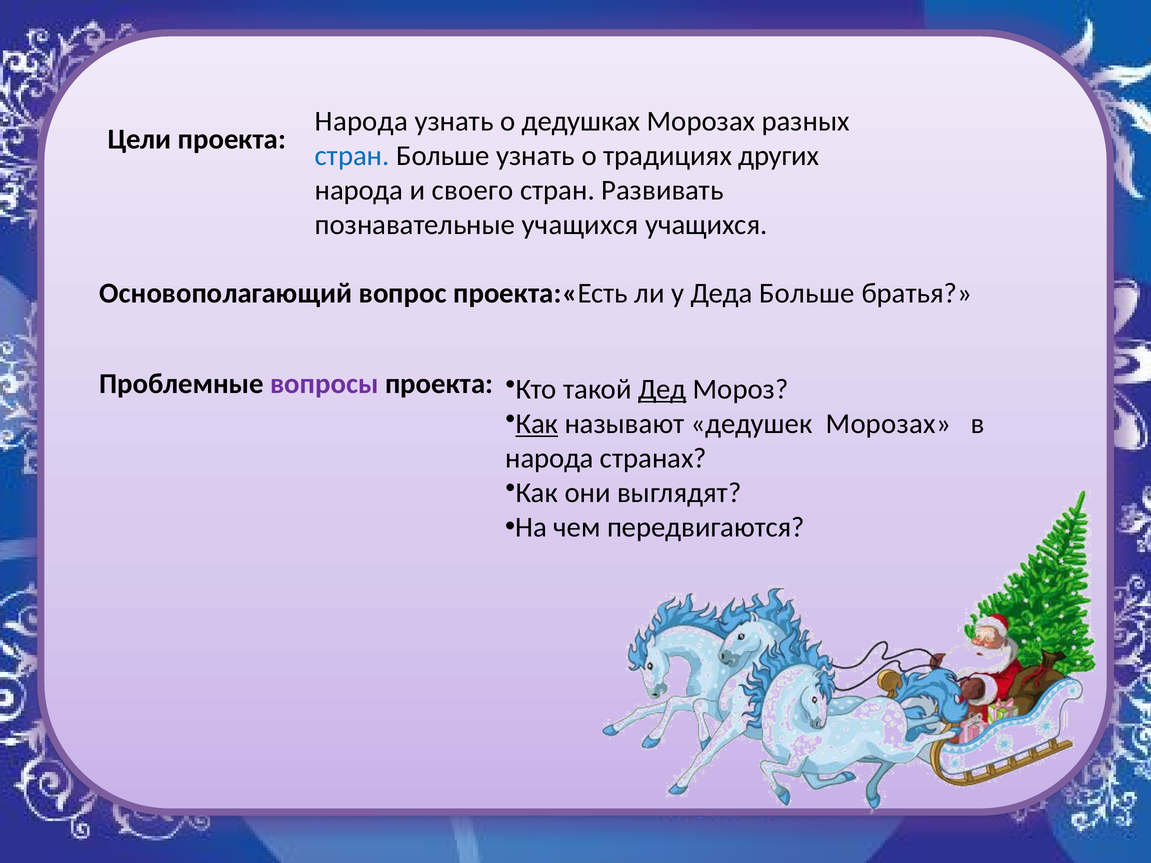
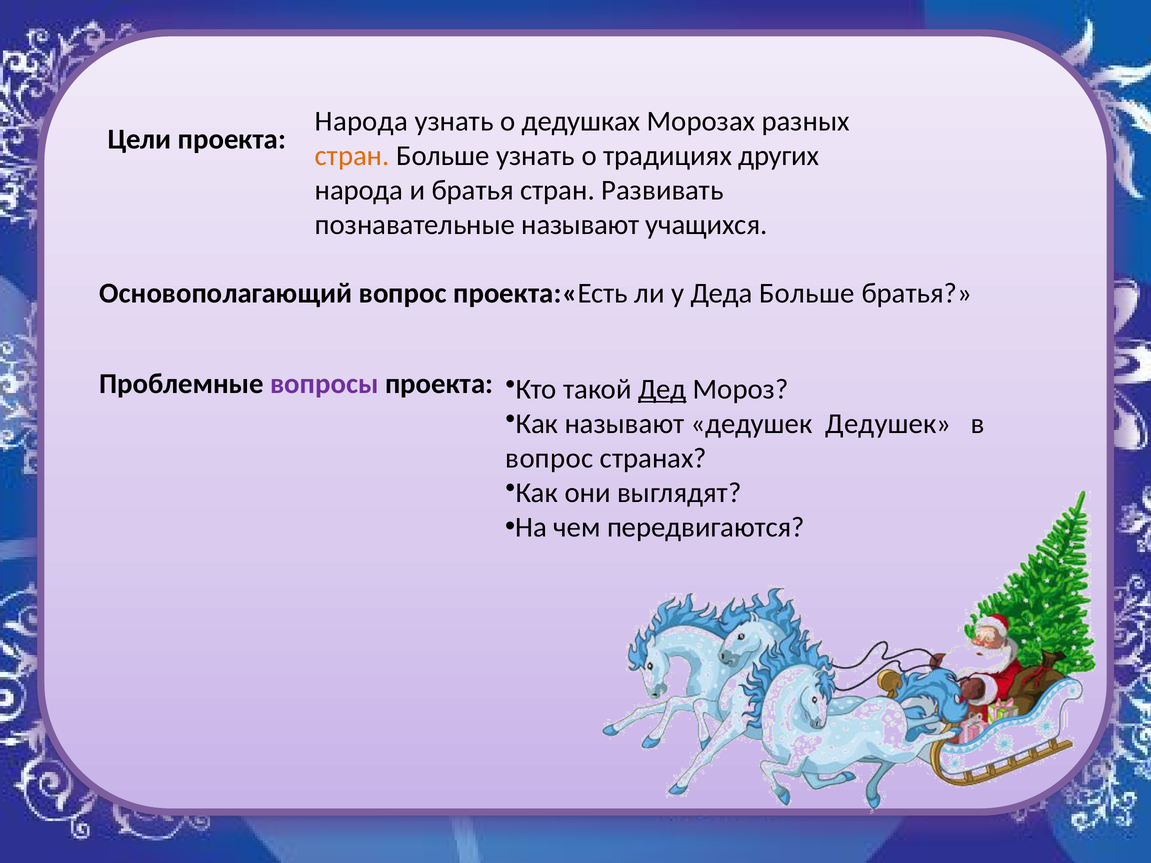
стран colour: blue -> orange (352, 156)
и своего: своего -> братья (473, 190)
познавательные учащихся: учащихся -> называют (580, 225)
Как underline: present -> none (537, 424)
дедушек Морозах: Морозах -> Дедушек (888, 424)
народа: народа -> вопрос (549, 458)
